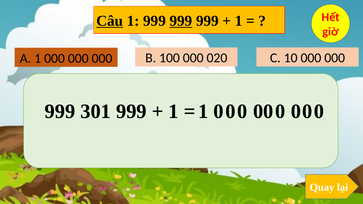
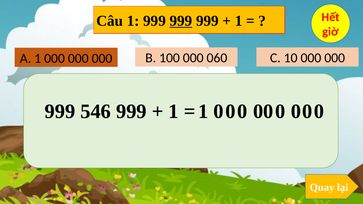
Câu underline: present -> none (110, 21)
020: 020 -> 060 (217, 58)
301: 301 -> 546 (96, 112)
